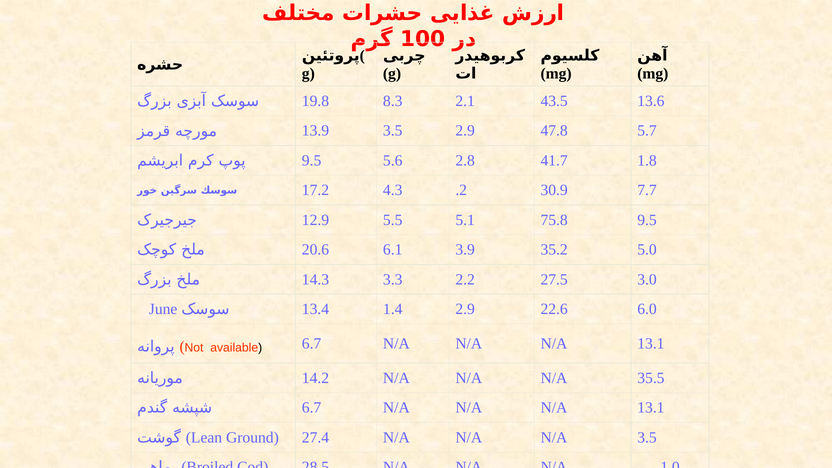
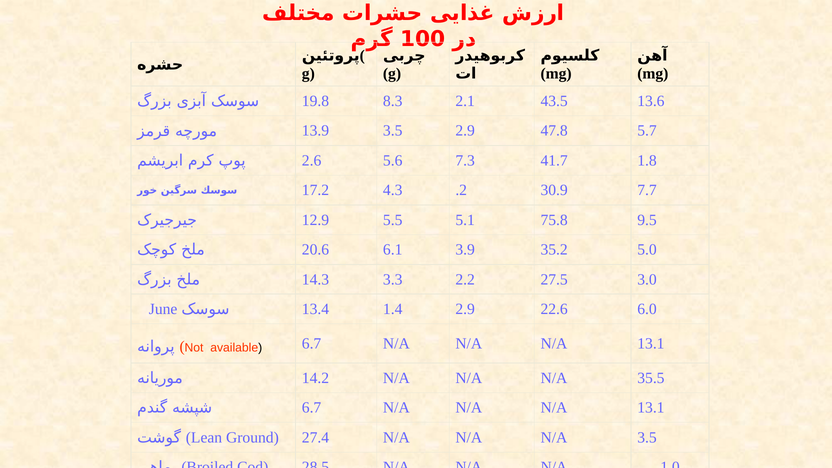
9.5: 9.5 -> 2.6 (312, 160)
2.8: 2.8 -> 7.3 (465, 160)
